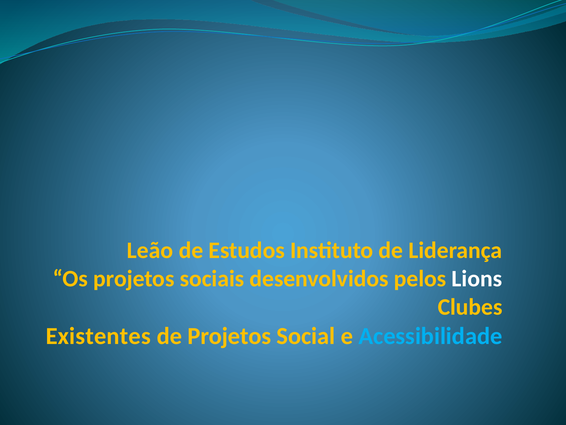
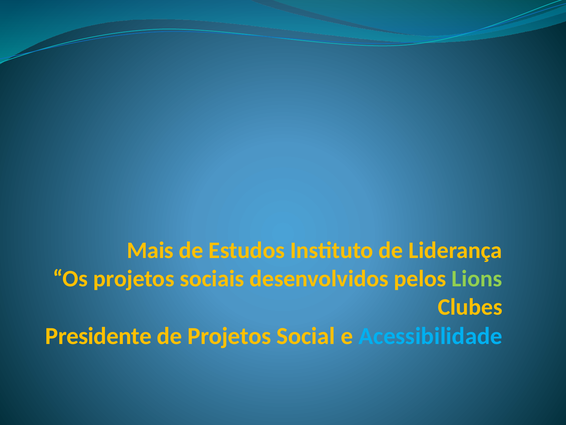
Leão: Leão -> Mais (150, 250)
Lions colour: white -> light green (477, 278)
Existentes: Existentes -> Presidente (99, 336)
